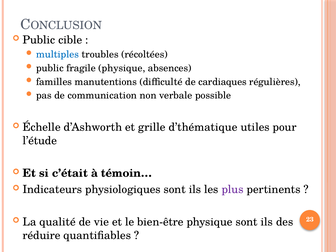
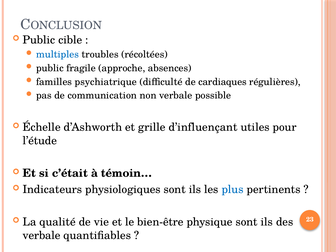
fragile physique: physique -> approche (122, 68)
manutentions: manutentions -> psychiatrique (106, 82)
d’thématique: d’thématique -> d’influençant (203, 127)
plus colour: purple -> blue (232, 189)
réduire: réduire -> verbale (42, 235)
